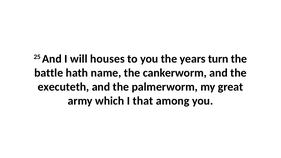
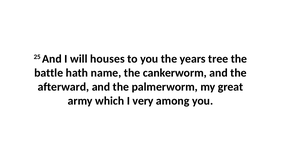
turn: turn -> tree (218, 59)
executeth: executeth -> afterward (63, 87)
that: that -> very (143, 101)
